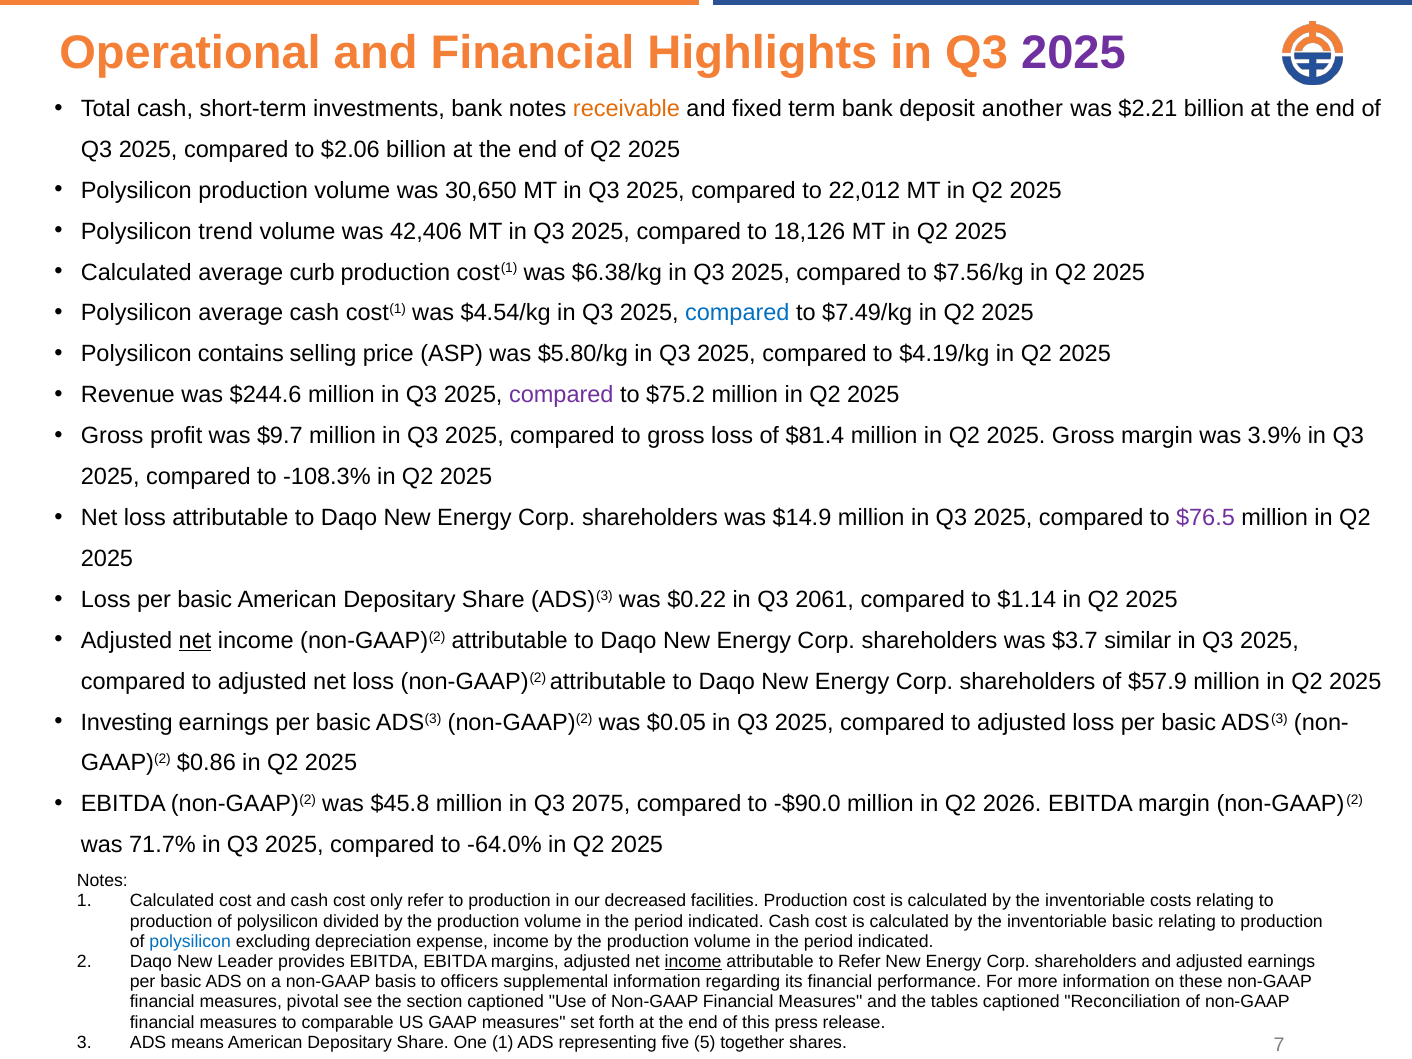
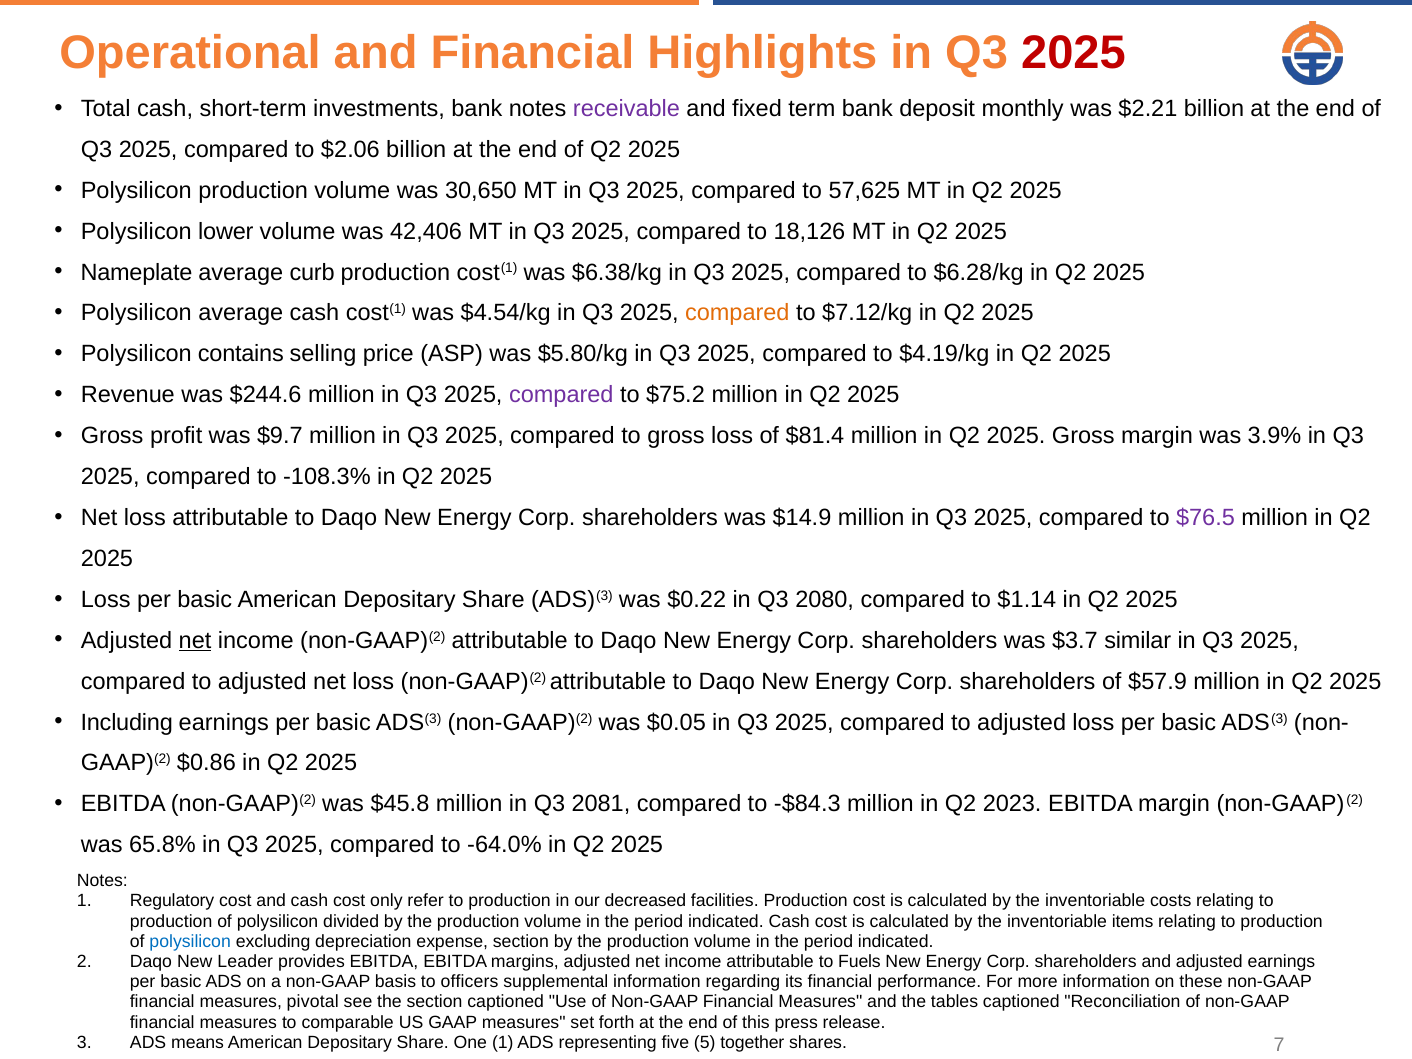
2025 colour: purple -> red (1073, 53)
receivable colour: orange -> purple (626, 109)
another: another -> monthly (1023, 109)
22,012: 22,012 -> 57,625 (864, 190)
trend: trend -> lower (226, 231)
Calculated: Calculated -> Nameplate (136, 272)
$7.56/kg: $7.56/kg -> $6.28/kg (979, 272)
compared colour: blue -> orange (737, 313)
$7.49/kg: $7.49/kg -> $7.12/kg (867, 313)
2061: 2061 -> 2080 (825, 600)
Investing: Investing -> Including (127, 722)
2075: 2075 -> 2081 (601, 804)
-$90.0: -$90.0 -> -$84.3 (807, 804)
2026: 2026 -> 2023 (1012, 804)
71.7%: 71.7% -> 65.8% (162, 845)
1 Calculated: Calculated -> Regulatory (172, 901)
inventoriable basic: basic -> items (1133, 921)
expense income: income -> section (521, 941)
income underline: present -> none (693, 962)
to Refer: Refer -> Fuels (859, 962)
